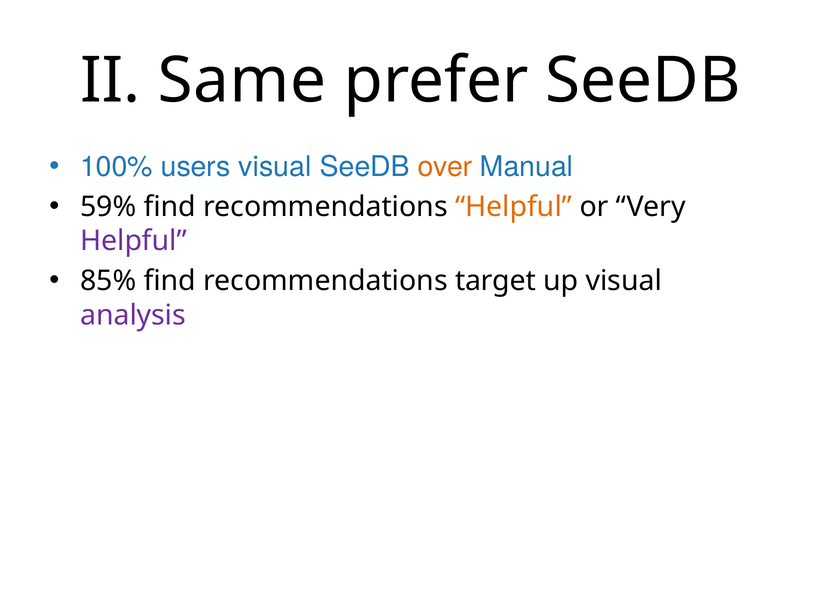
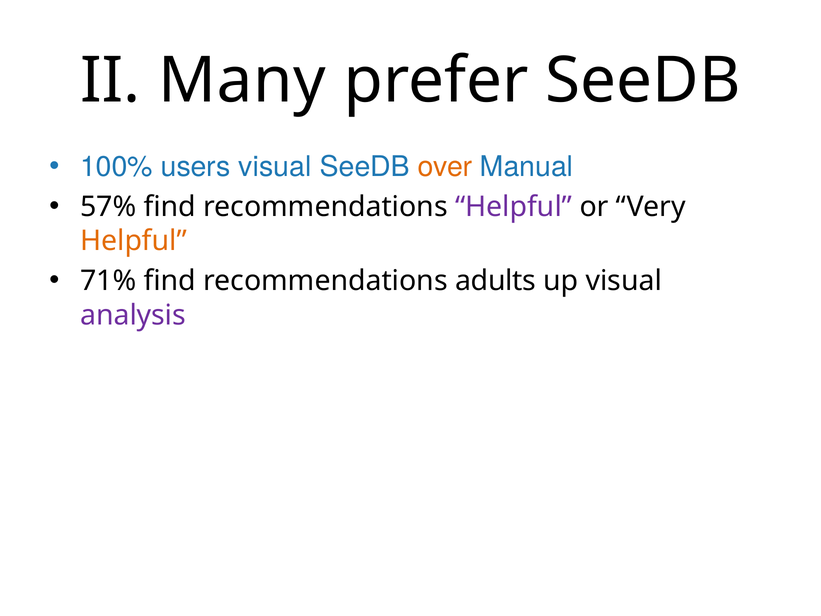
Same: Same -> Many (242, 80)
59%: 59% -> 57% (108, 207)
Helpful colour: orange -> purple (514, 207)
Helpful colour: purple -> orange (133, 241)
85%: 85% -> 71% (108, 281)
target: target -> adults (496, 281)
